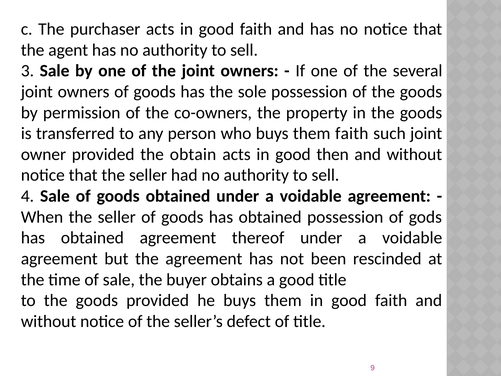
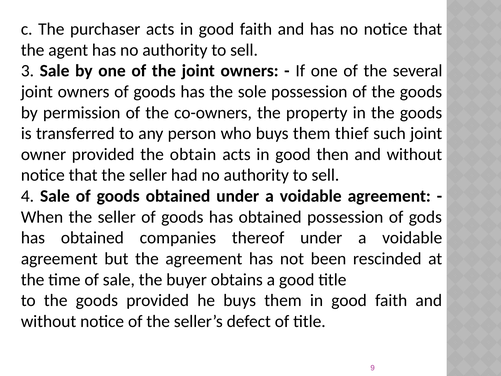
them faith: faith -> thief (352, 133)
obtained agreement: agreement -> companies (178, 238)
